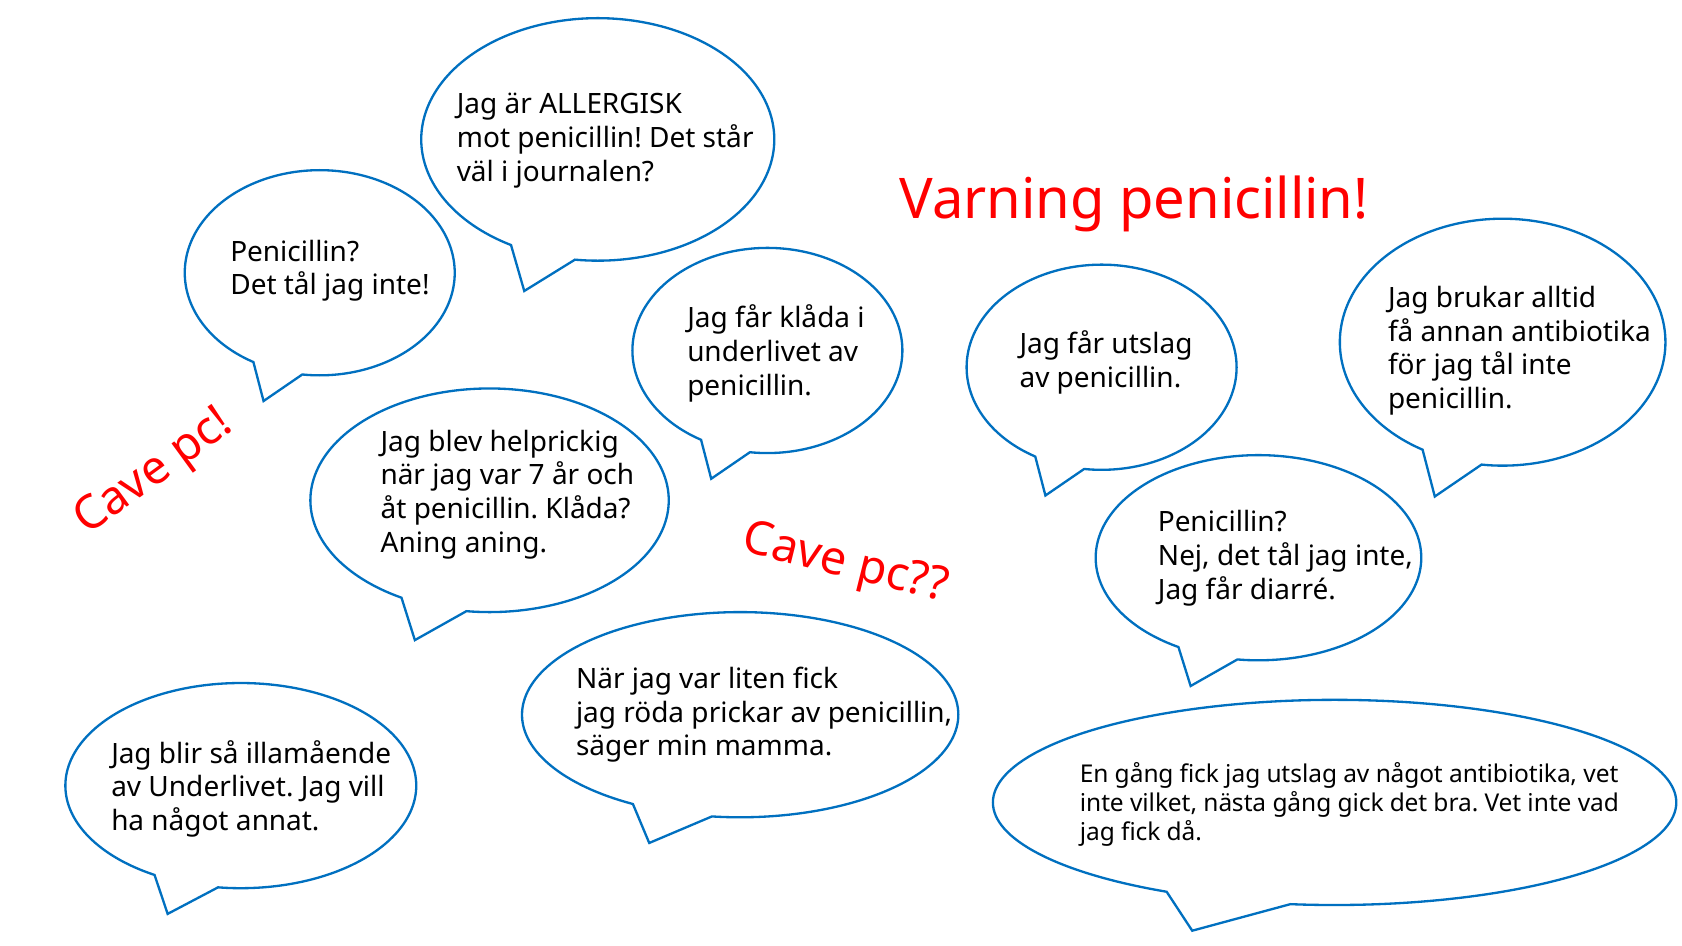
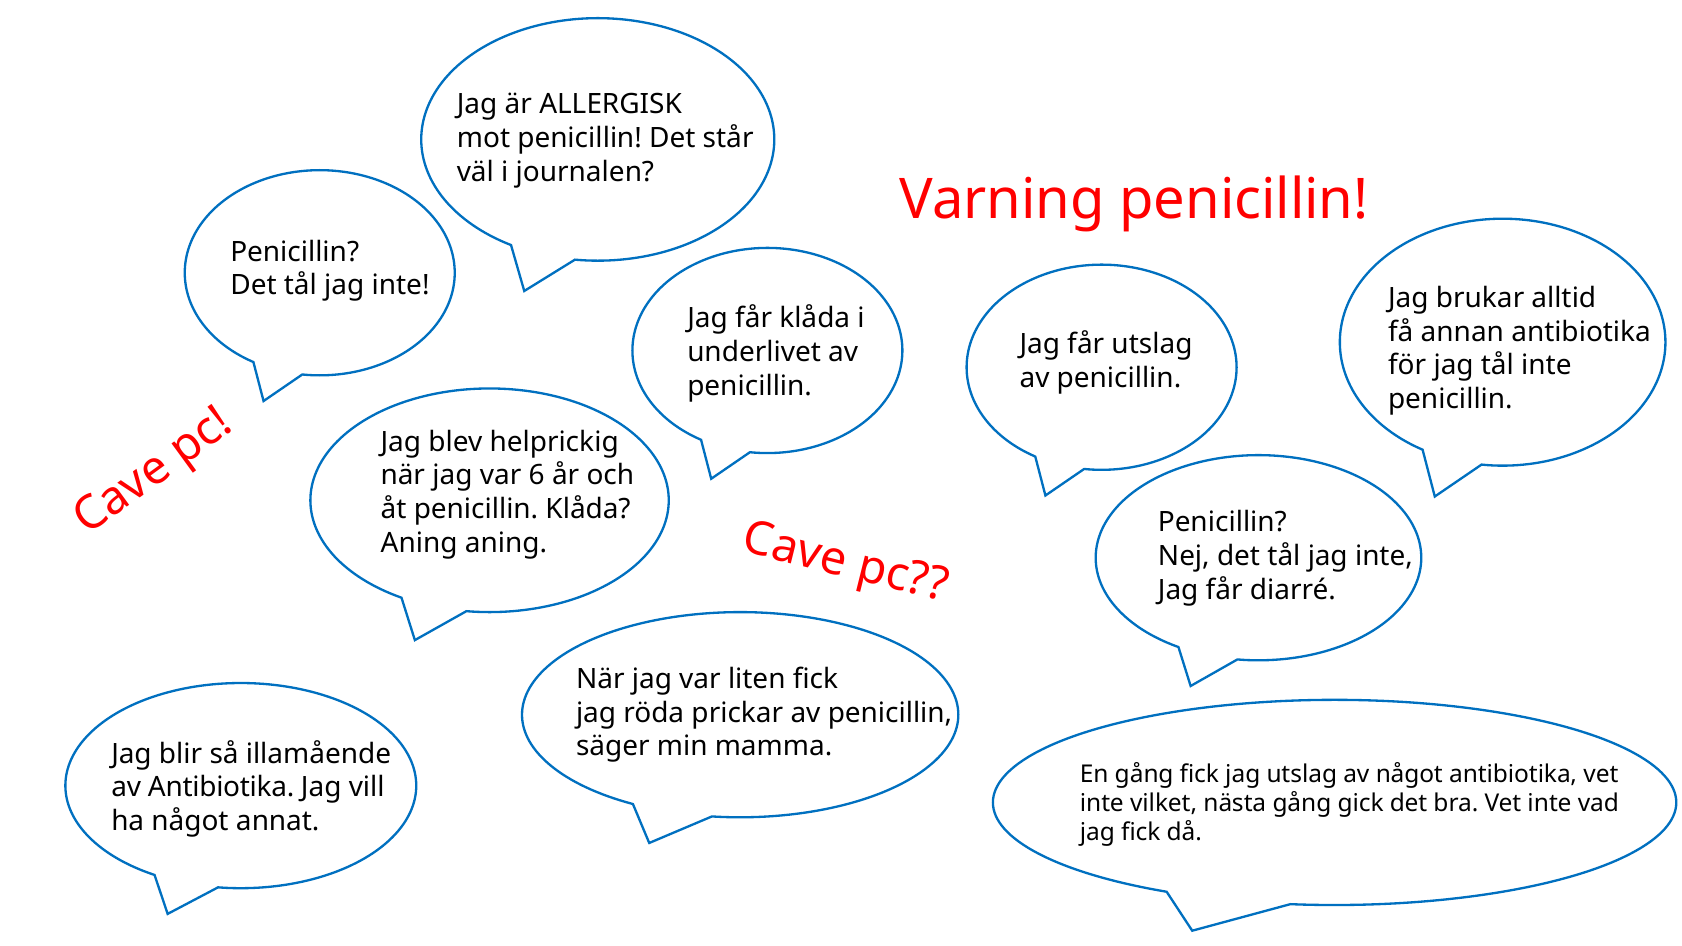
7: 7 -> 6 (537, 476)
av Underlivet: Underlivet -> Antibiotika (221, 788)
